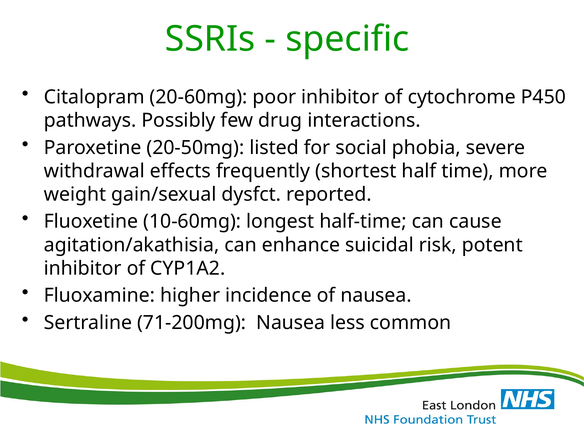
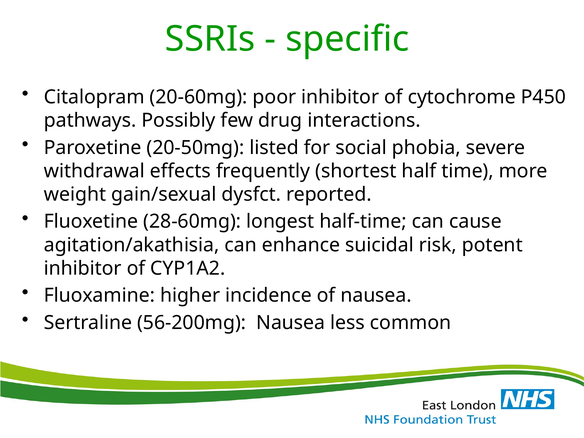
10-60mg: 10-60mg -> 28-60mg (192, 222)
71-200mg: 71-200mg -> 56-200mg (192, 323)
